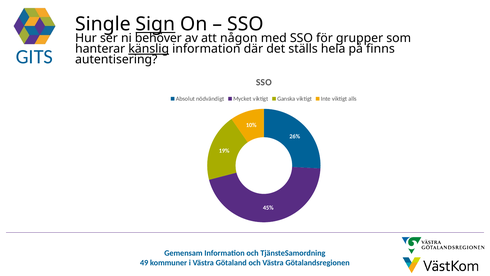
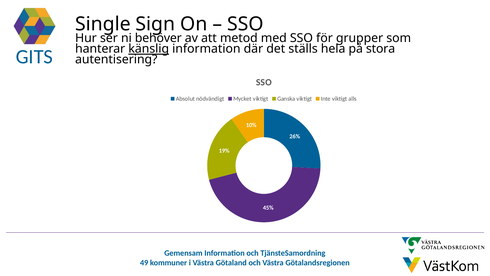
Sign underline: present -> none (155, 24)
någon: någon -> metod (239, 38)
finns: finns -> stora (381, 49)
